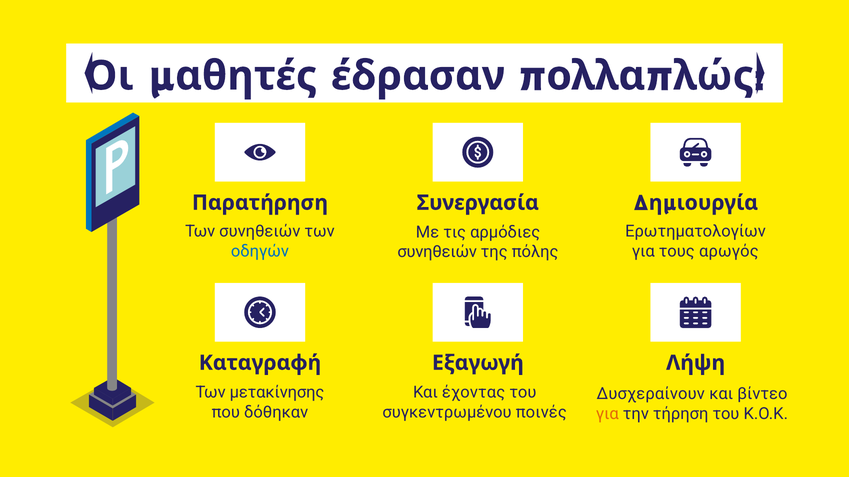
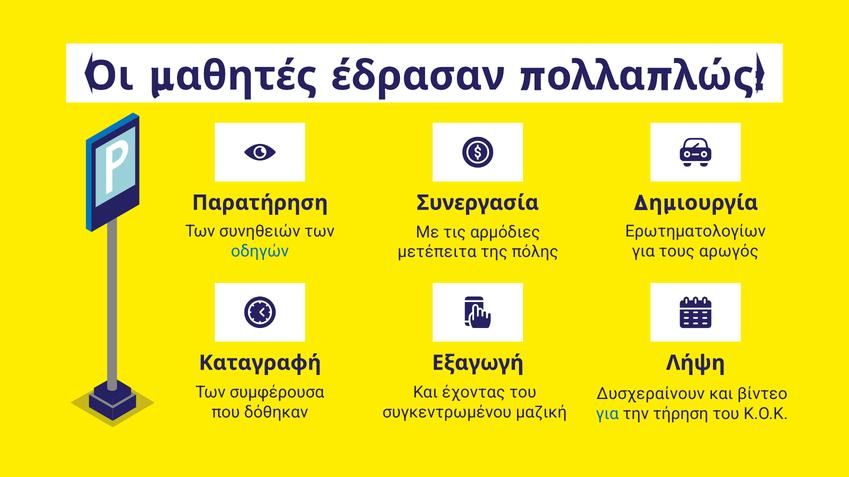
συνηθειών: συνηθειών -> μετέπειτα (437, 252)
μετακίνησης: μετακίνησης -> συμφέρουσα (277, 393)
ποινές: ποινές -> μαζική (541, 413)
για colour: orange -> blue (607, 414)
